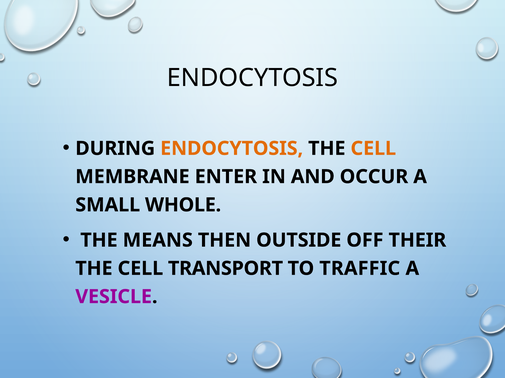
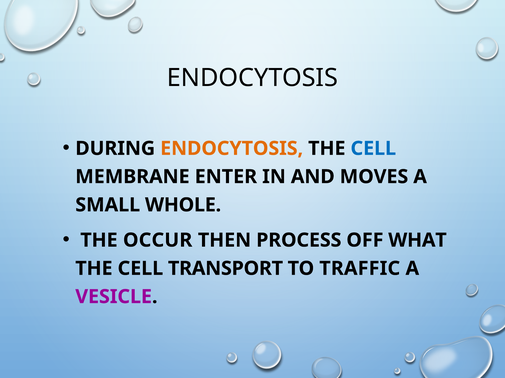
CELL colour: orange -> blue (373, 149)
OCCUR: OCCUR -> MOVES (374, 177)
MEANS: MEANS -> OCCUR (158, 241)
OUTSIDE: OUTSIDE -> PROCESS (299, 241)
THEIR: THEIR -> WHAT (417, 241)
